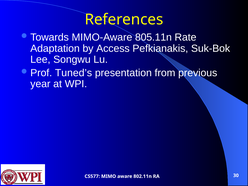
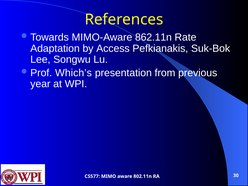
805.11n: 805.11n -> 862.11n (153, 37)
Tuned’s: Tuned’s -> Which’s (73, 73)
